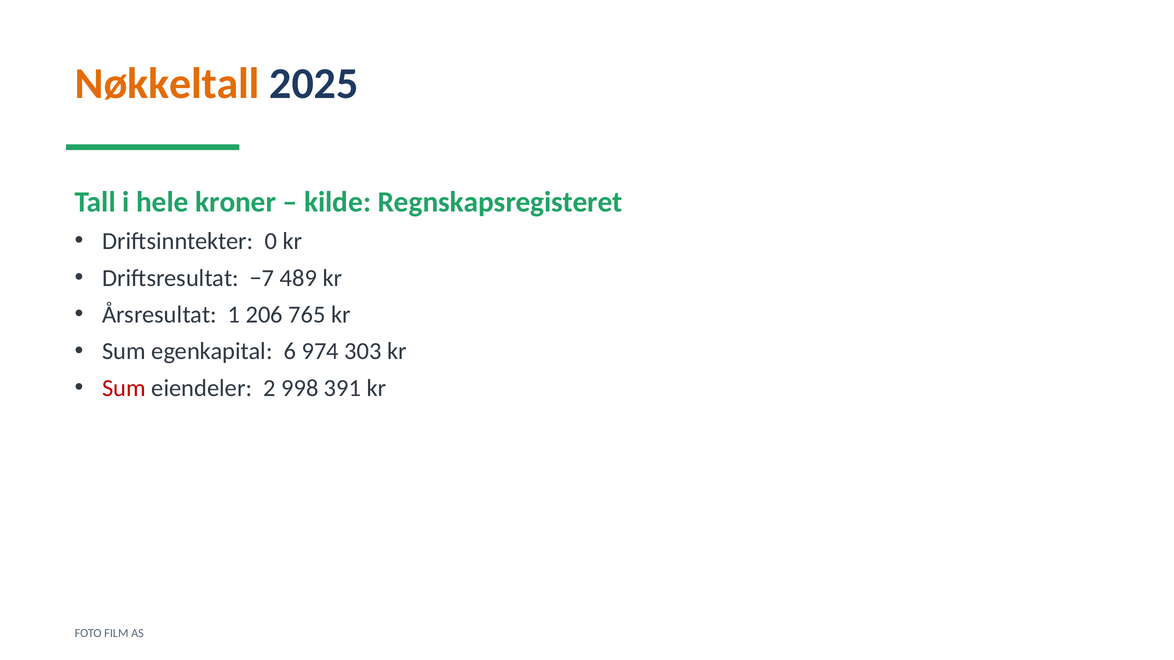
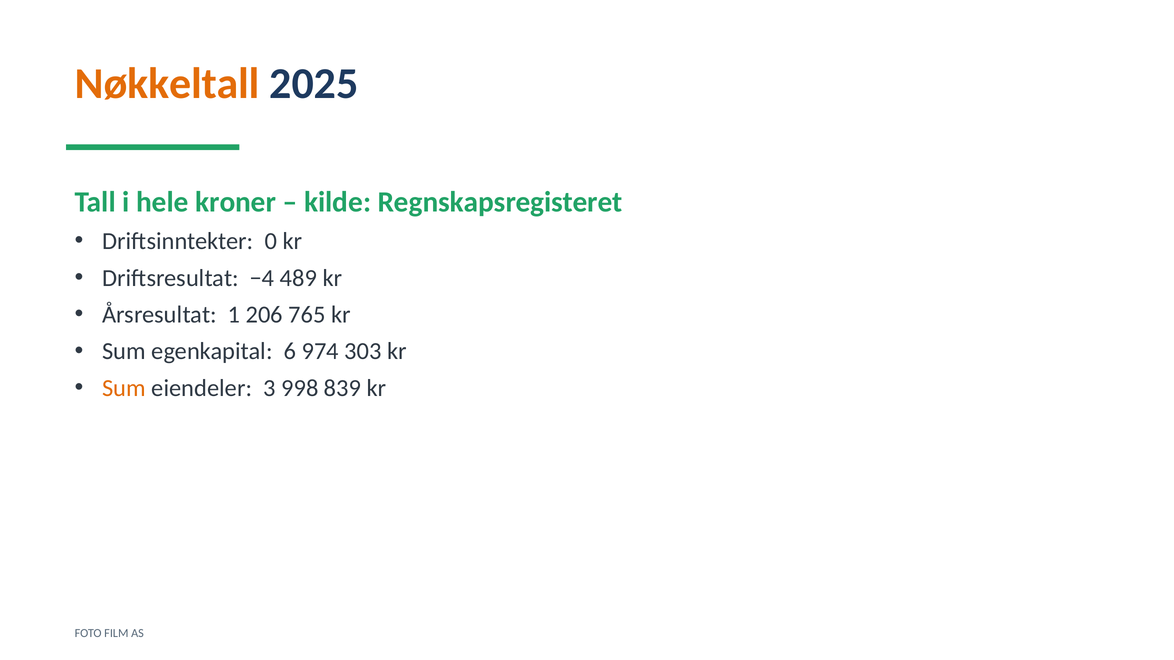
−7: −7 -> −4 (262, 278)
Sum colour: red -> orange (124, 388)
2: 2 -> 3 (269, 388)
391: 391 -> 839 (343, 388)
